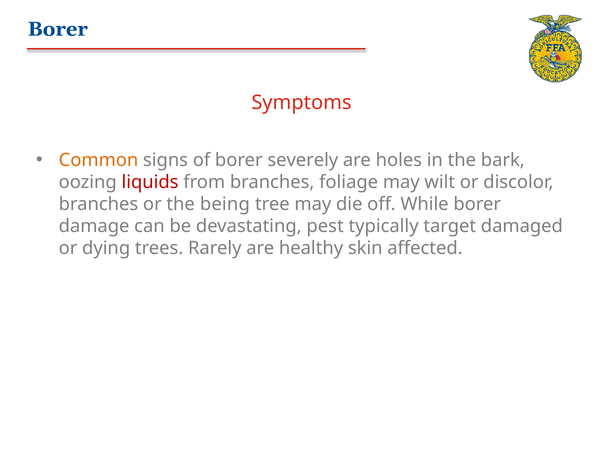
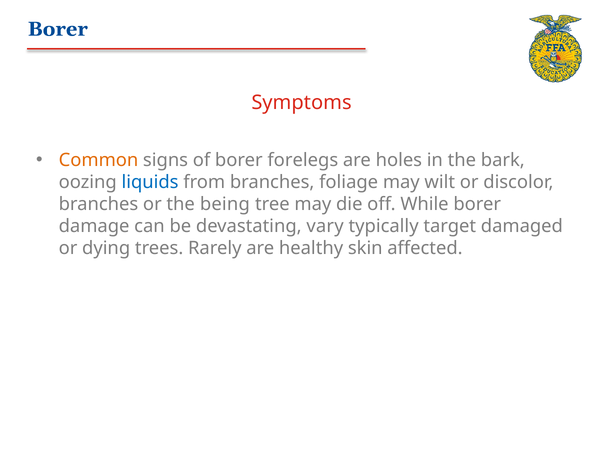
severely: severely -> forelegs (303, 160)
liquids colour: red -> blue (150, 182)
pest: pest -> vary (325, 226)
